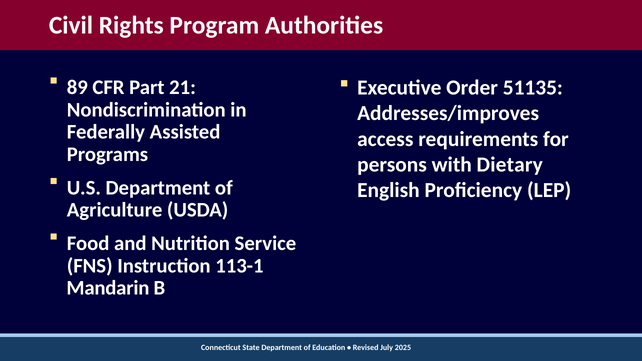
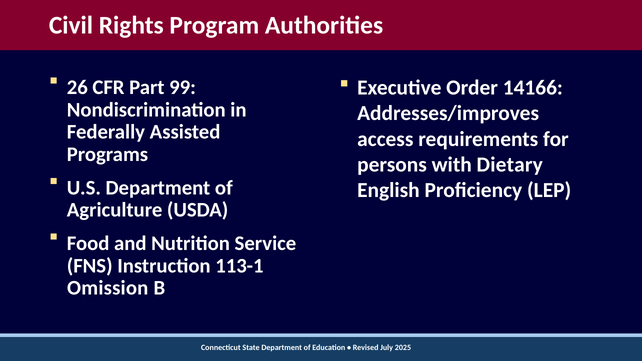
89: 89 -> 26 (77, 87)
21: 21 -> 99 (183, 87)
51135: 51135 -> 14166 (533, 88)
Mandarin: Mandarin -> Omission (108, 288)
